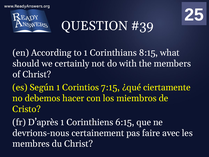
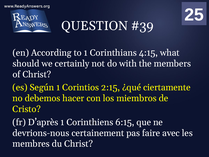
8:15: 8:15 -> 4:15 (148, 53)
7:15: 7:15 -> 2:15 (111, 87)
